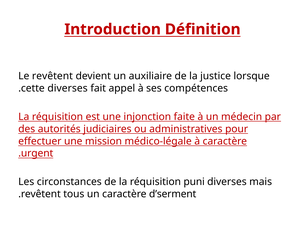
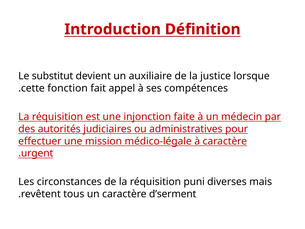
Le revêtent: revêtent -> substitut (53, 76)
cette diverses: diverses -> fonction (68, 88)
